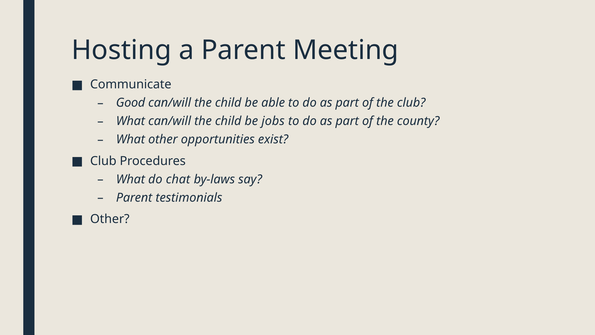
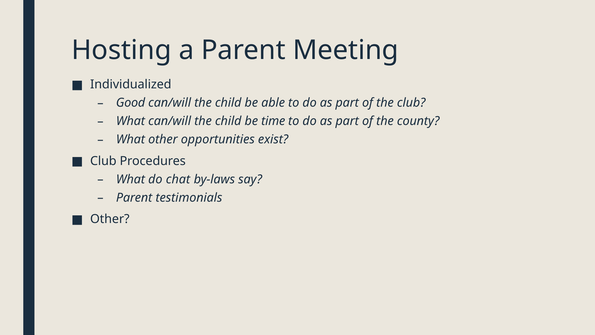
Communicate: Communicate -> Individualized (131, 84)
jobs: jobs -> time (273, 121)
